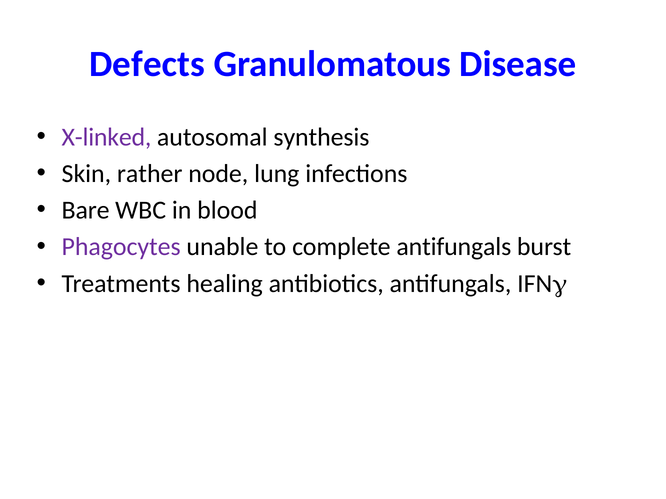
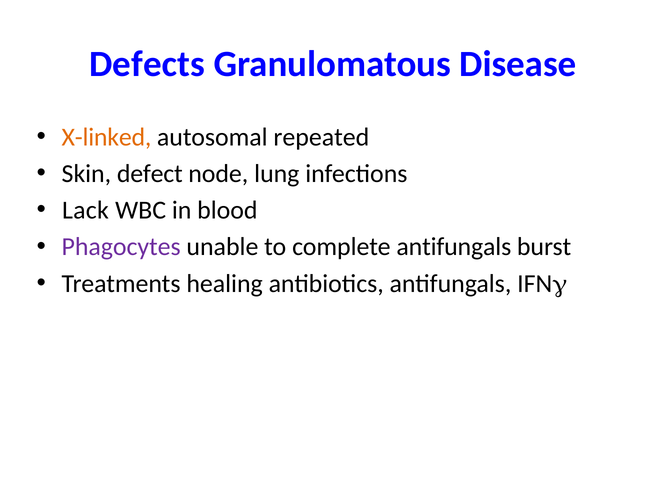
X-linked colour: purple -> orange (106, 137)
synthesis: synthesis -> repeated (321, 137)
rather: rather -> defect (150, 174)
Bare: Bare -> Lack (85, 211)
